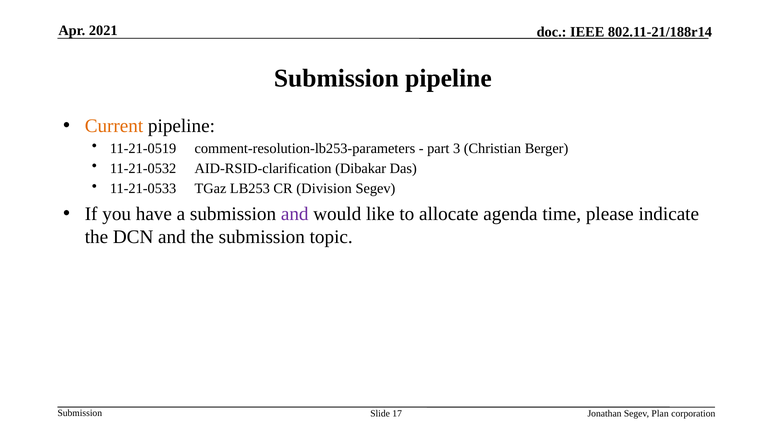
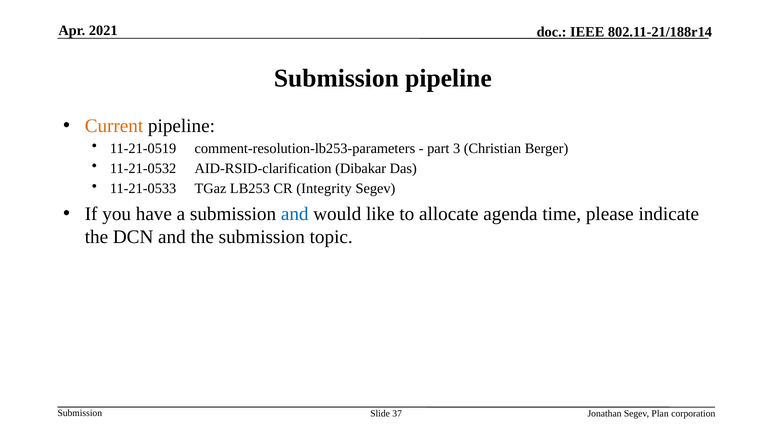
Division: Division -> Integrity (324, 189)
and colour: purple -> blue (295, 214)
17: 17 -> 37 (397, 413)
